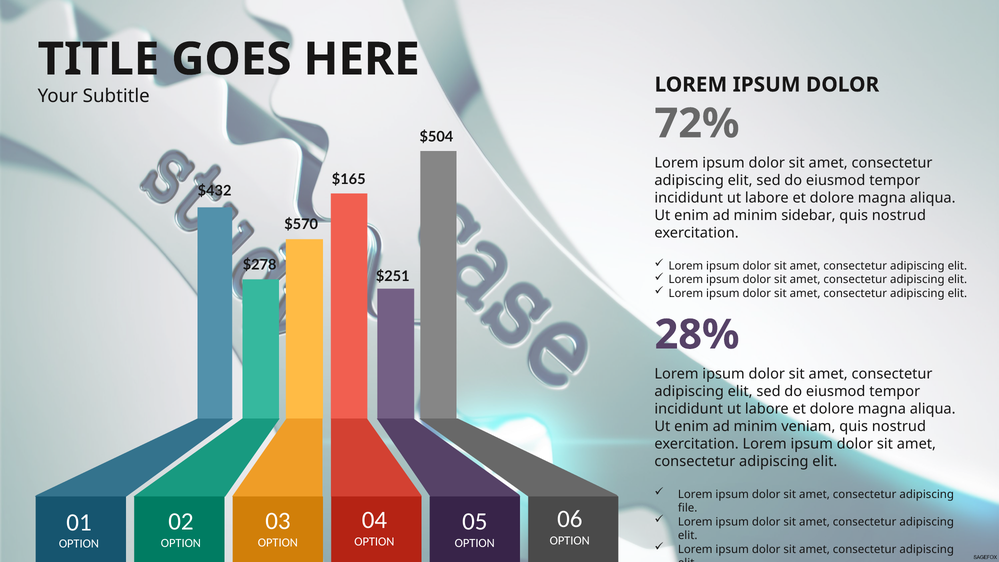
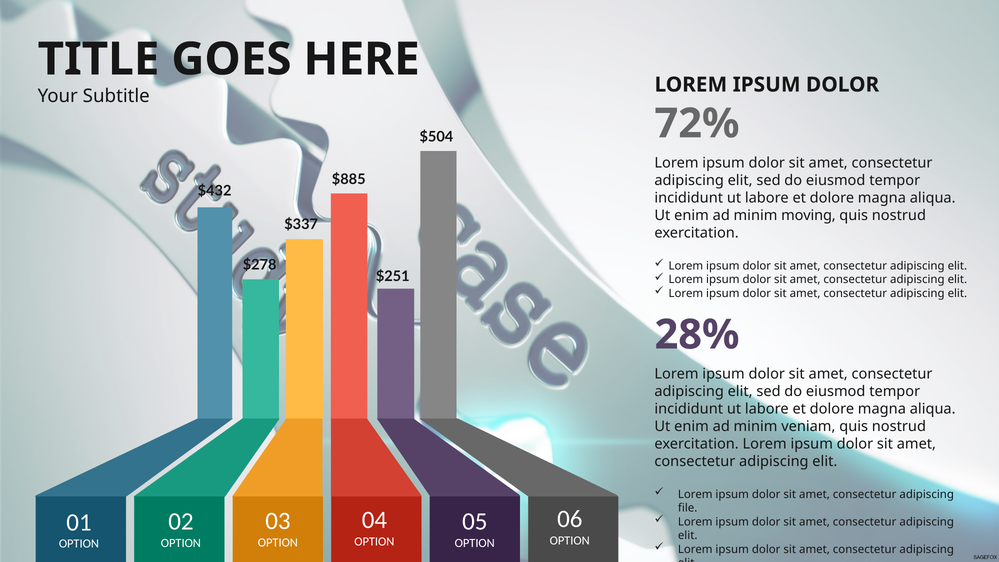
$165: $165 -> $885 (349, 179)
sidebar: sidebar -> moving (808, 215)
$570: $570 -> $337 (301, 224)
